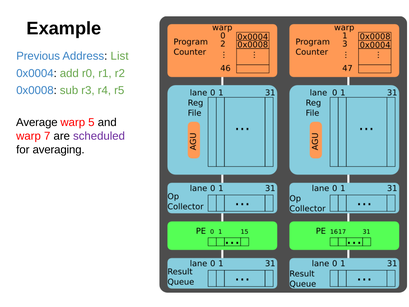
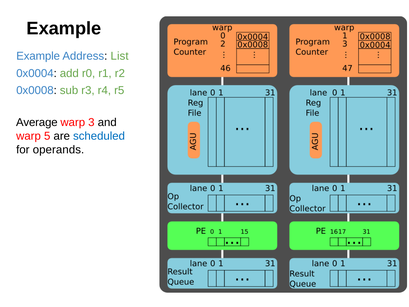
Previous: Previous -> Example (38, 56)
5: 5 -> 3 (91, 122)
7: 7 -> 5 (47, 136)
scheduled colour: purple -> blue (99, 136)
averaging: averaging -> operands (58, 150)
